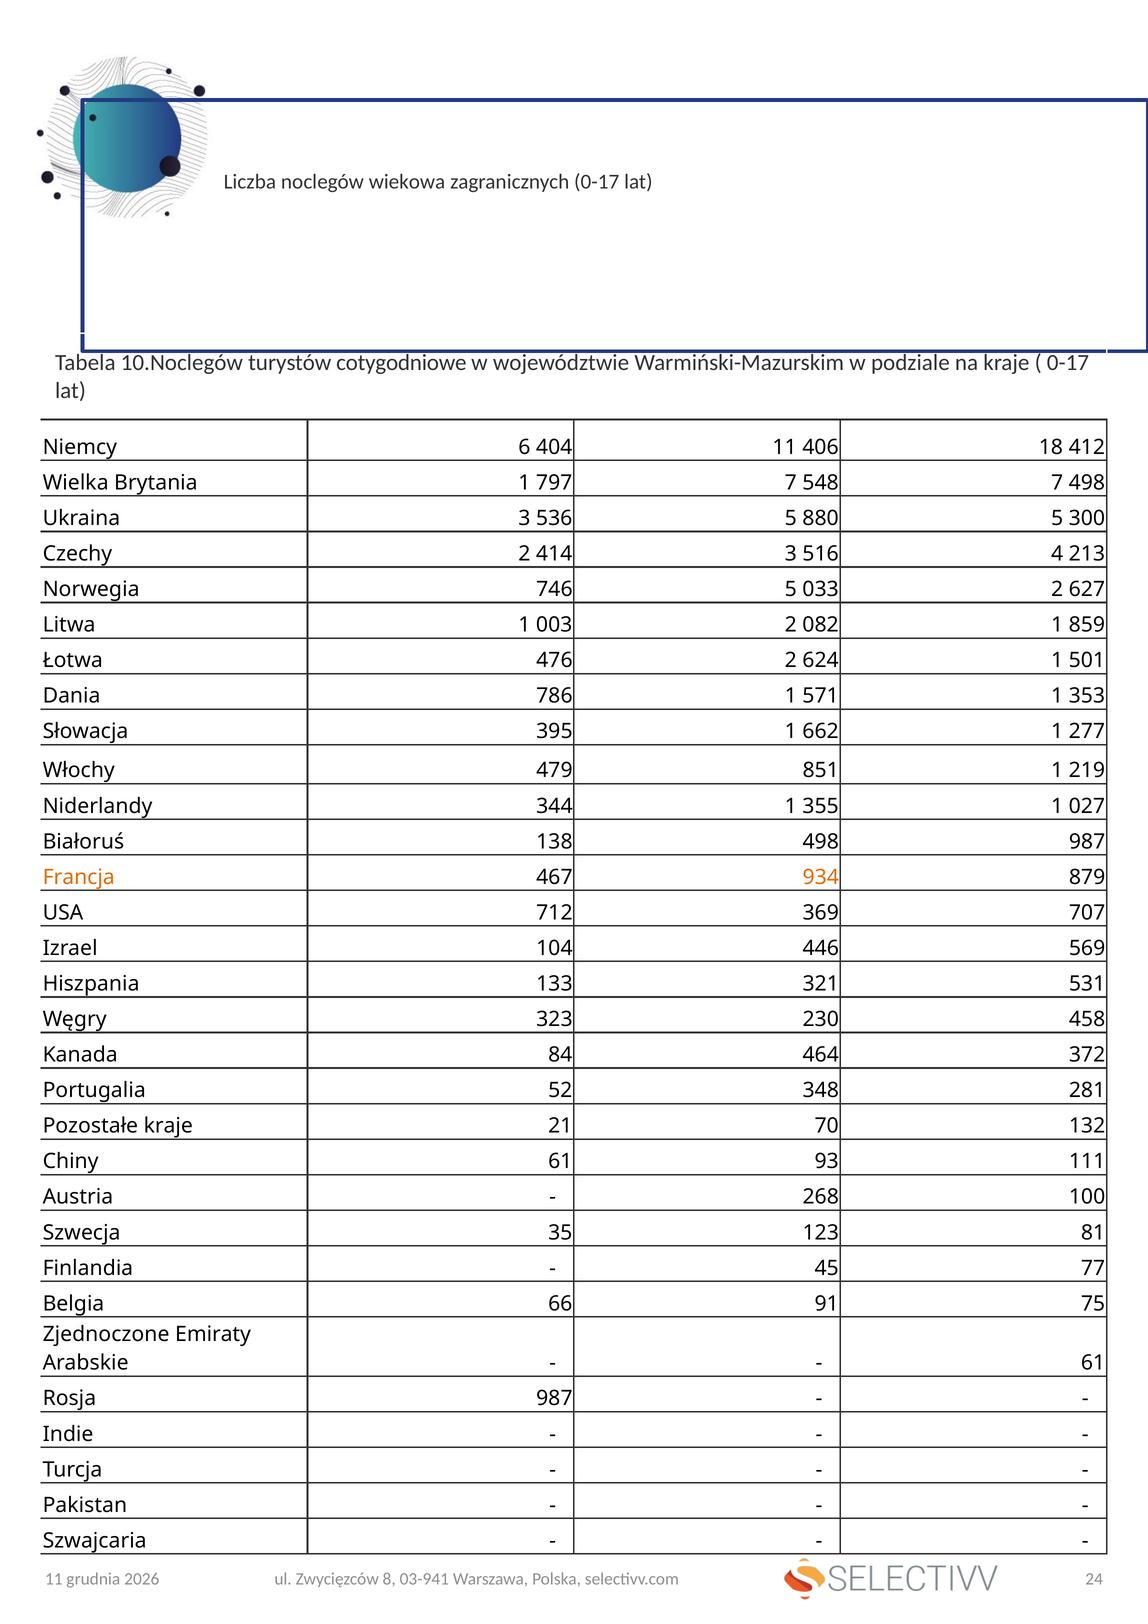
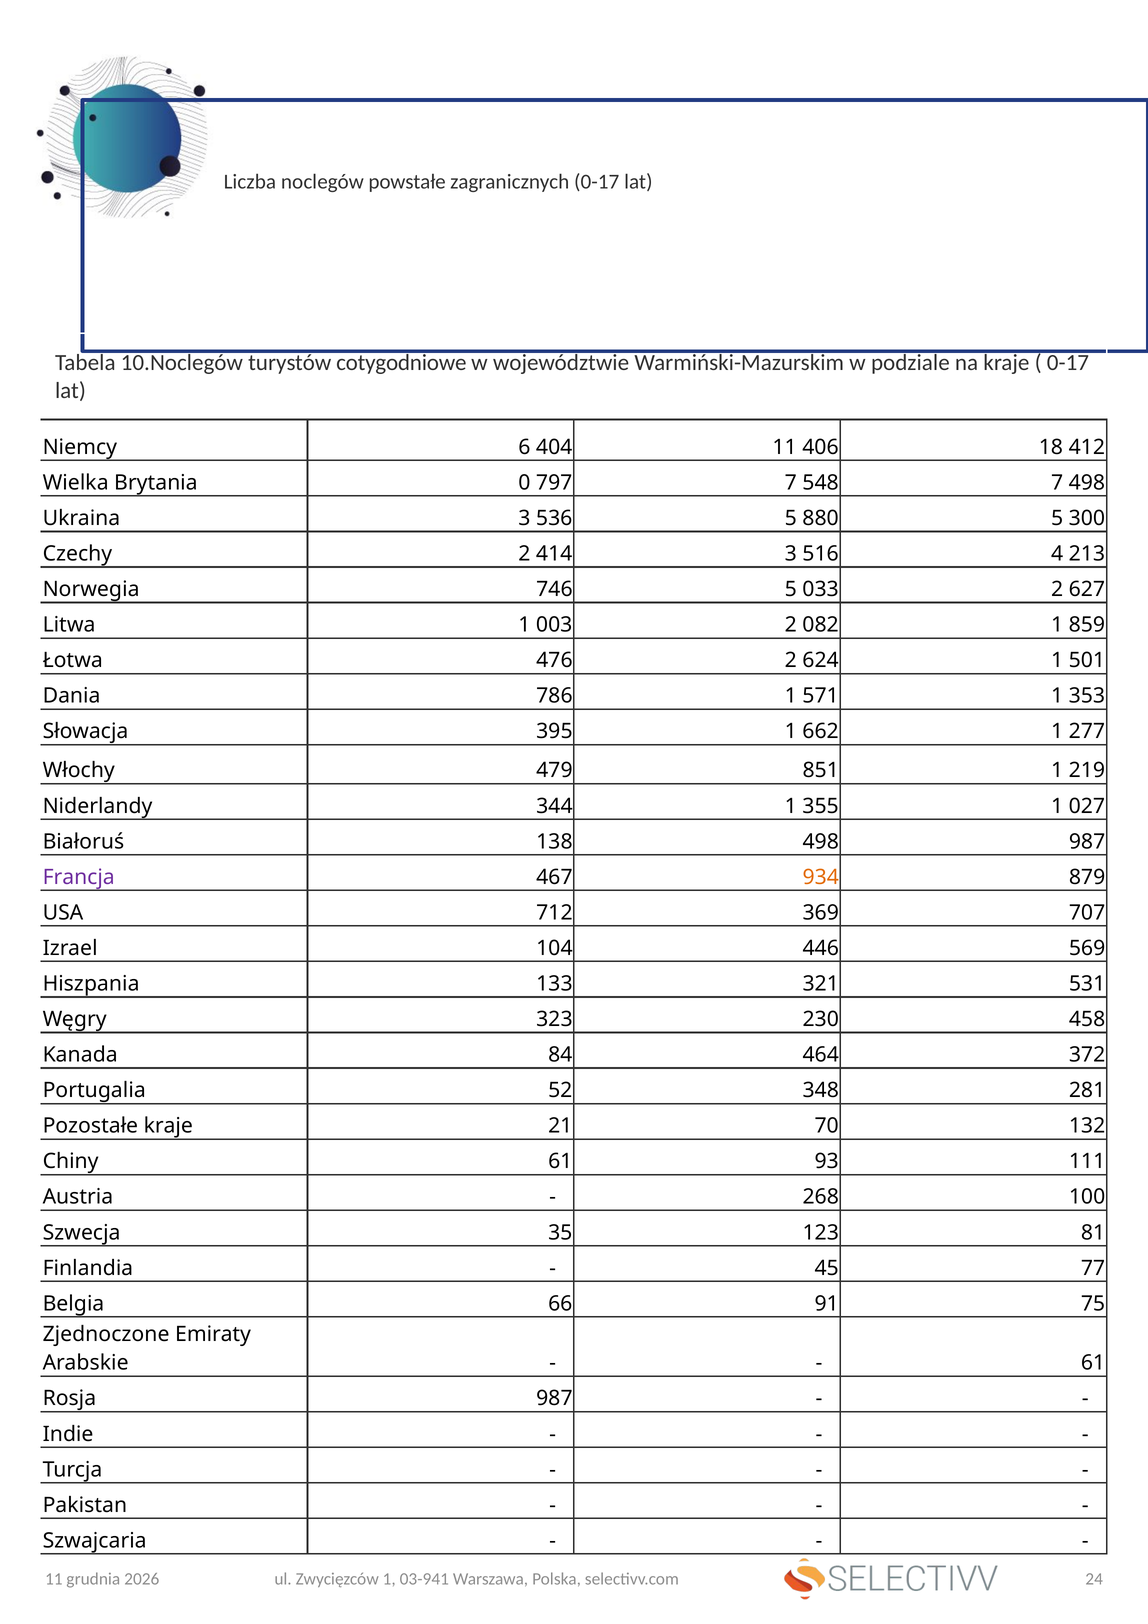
wiekowa: wiekowa -> powstałe (407, 182)
Brytania 1: 1 -> 0 (524, 483)
Francja colour: orange -> purple (79, 877)
Zwycięzców 8: 8 -> 1 (389, 1579)
